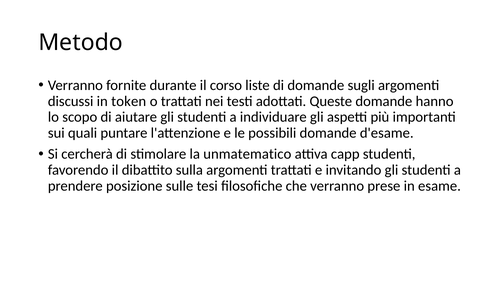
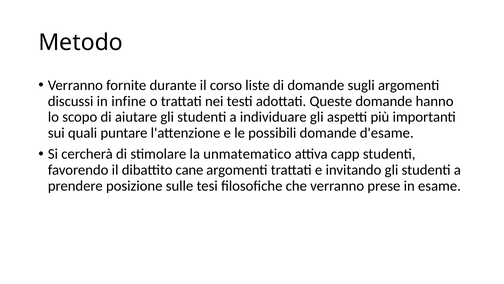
token: token -> infine (129, 101)
sulla: sulla -> cane (189, 170)
